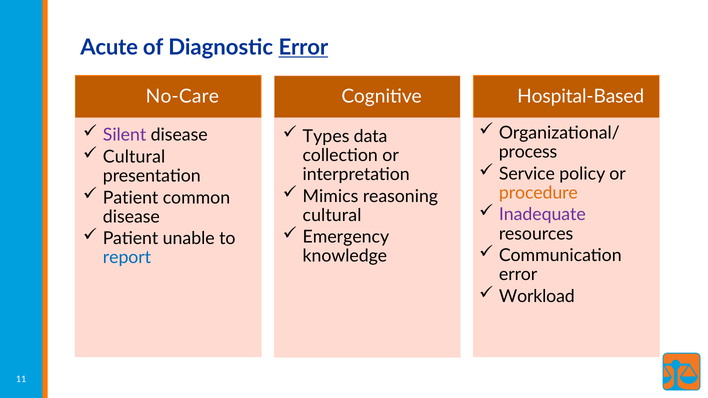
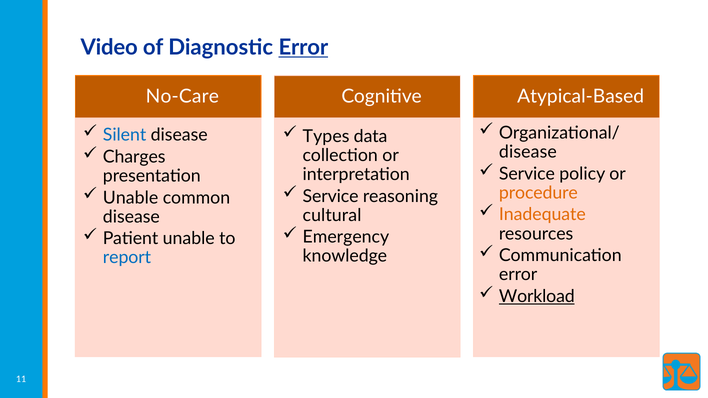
Acute: Acute -> Video (109, 48)
Hospital-Based: Hospital-Based -> Atypical-Based (581, 97)
Silent colour: purple -> blue (125, 135)
process: process -> disease (528, 152)
Cultural: Cultural -> Charges (134, 157)
Mimics: Mimics -> Service (331, 196)
Patient: Patient -> Unable (131, 198)
Inadequate colour: purple -> orange (542, 215)
Workload underline: none -> present (537, 297)
